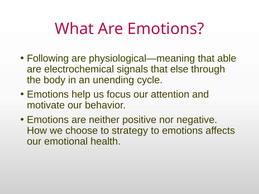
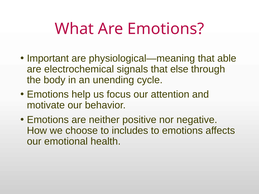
Following: Following -> Important (48, 58)
strategy: strategy -> includes (130, 131)
